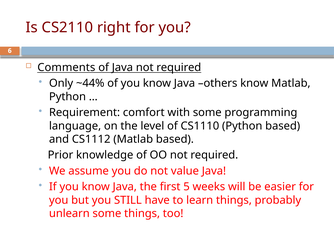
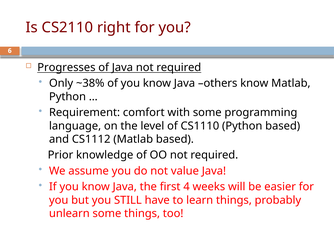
Comments: Comments -> Progresses (66, 68)
~44%: ~44% -> ~38% (90, 83)
5: 5 -> 4 (187, 187)
